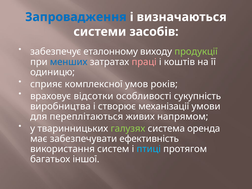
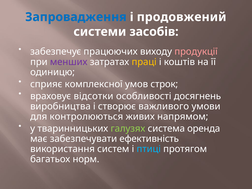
визначаються: визначаються -> продовжений (182, 17)
еталонному: еталонному -> працюючих (111, 52)
продукції colour: light green -> pink (196, 52)
менших colour: blue -> purple (69, 62)
праці colour: pink -> yellow (144, 62)
років: років -> строк (164, 84)
сукупність: сукупність -> досягнень (197, 96)
механізації: механізації -> важливого (164, 106)
переплітаються: переплітаються -> контролюються (86, 117)
іншої: іншої -> норм (86, 159)
